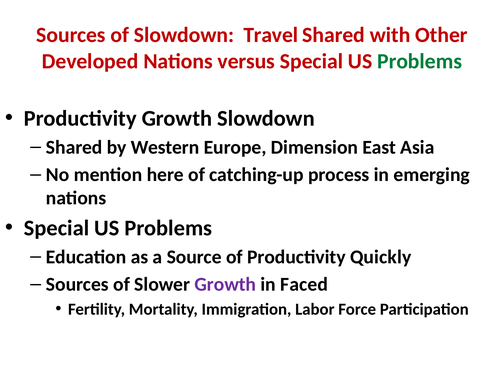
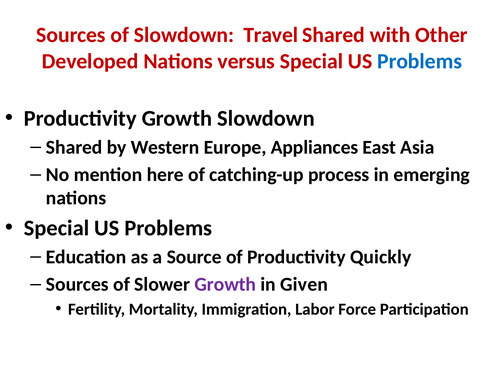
Problems colour: green -> blue (420, 61)
Dimension: Dimension -> Appliances (315, 147)
Faced: Faced -> Given (304, 284)
